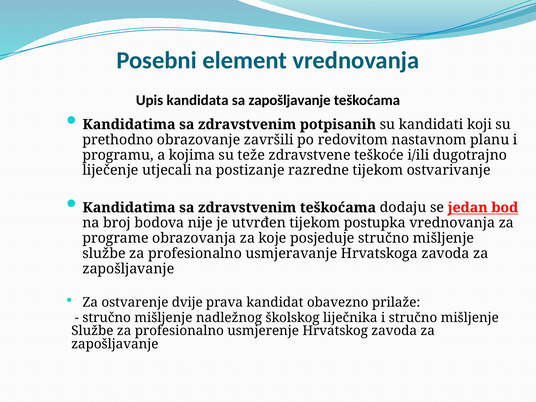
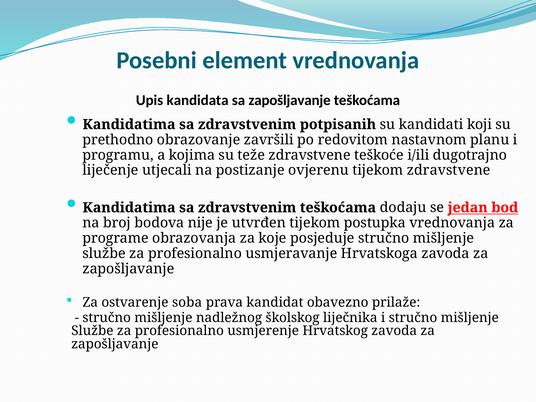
razredne: razredne -> ovjerenu (319, 170)
tijekom ostvarivanje: ostvarivanje -> zdravstvene (449, 170)
dvije: dvije -> soba (187, 302)
